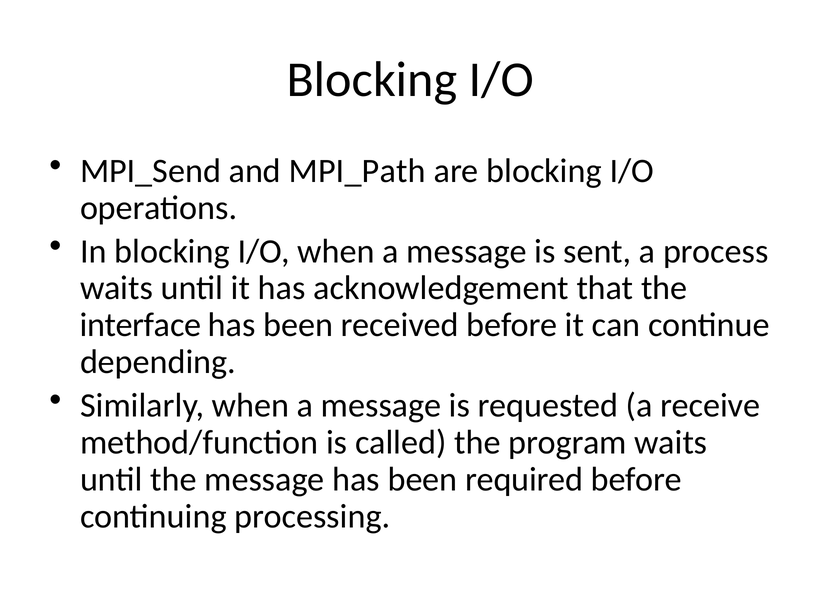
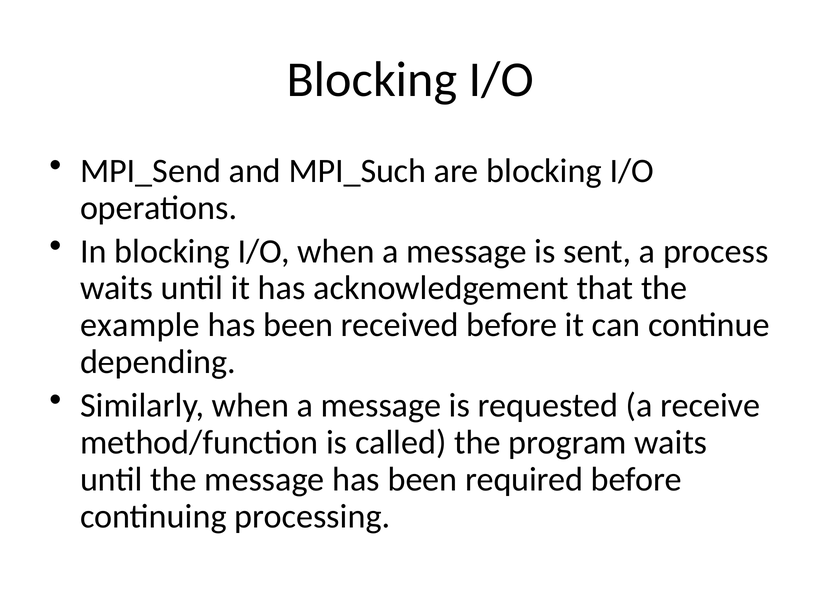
MPI_Path: MPI_Path -> MPI_Such (357, 171)
interface: interface -> example (140, 325)
